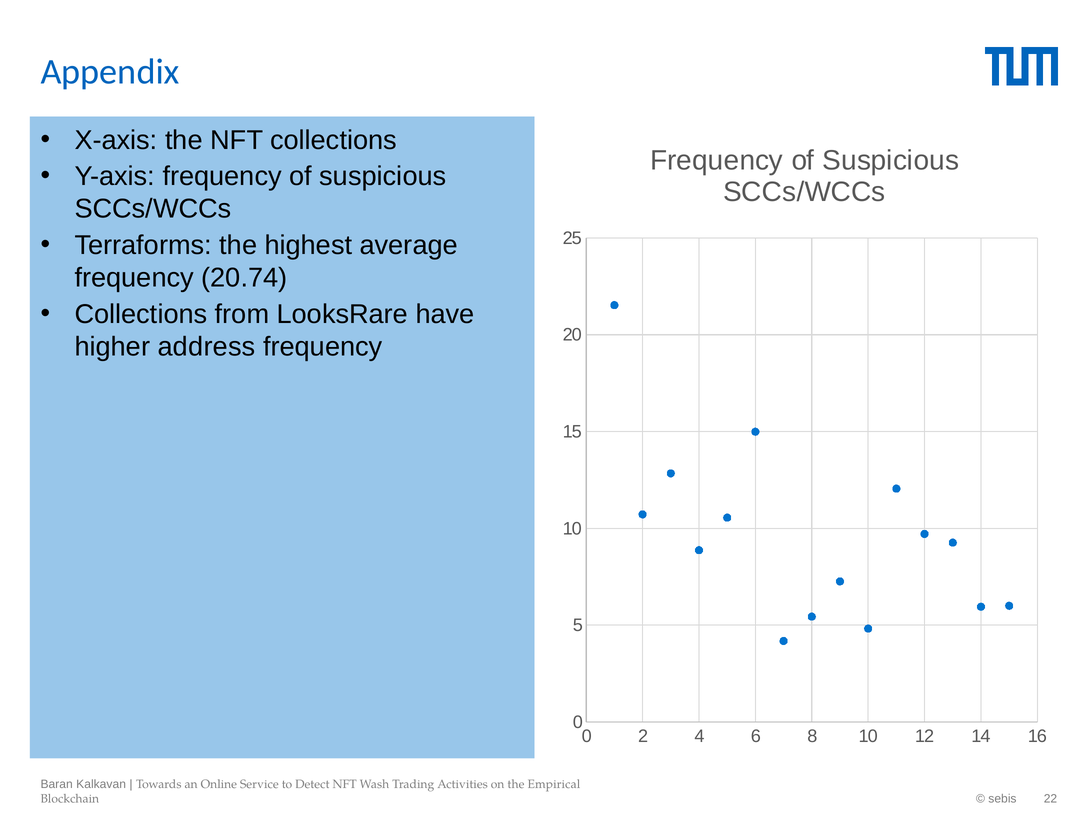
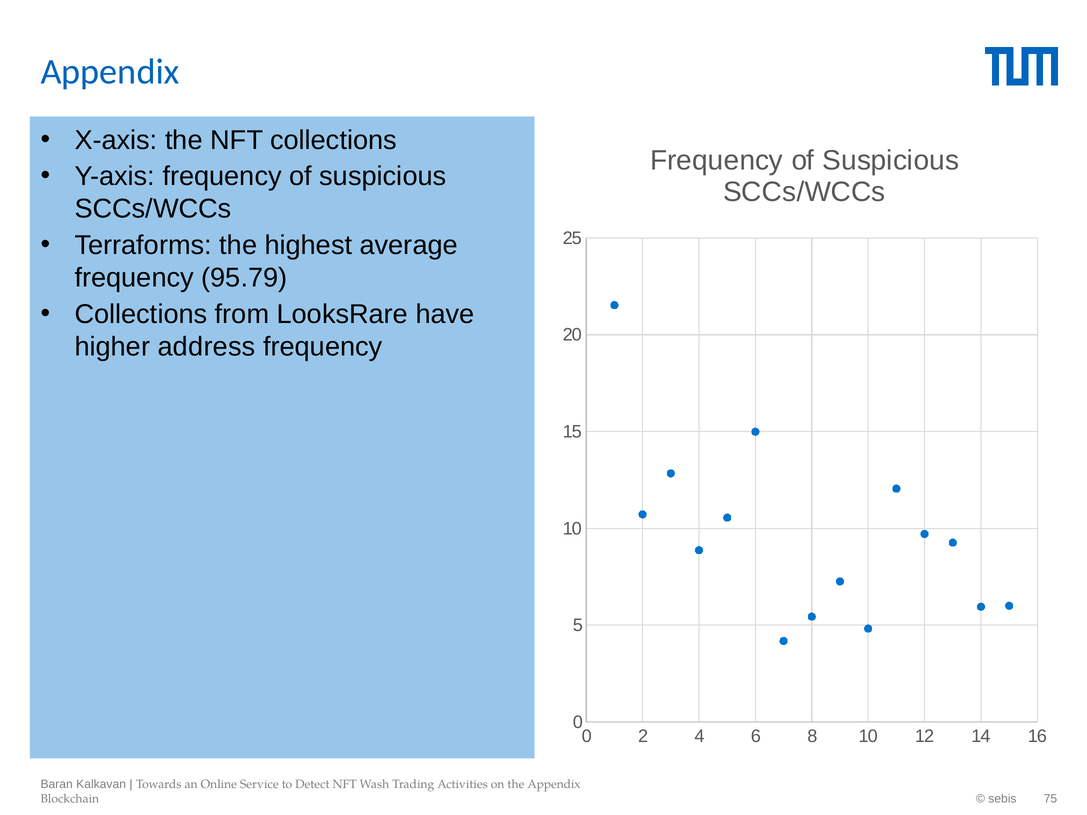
20.74: 20.74 -> 95.79 (244, 278)
the Empirical: Empirical -> Appendix (554, 784)
22: 22 -> 75 (1050, 799)
